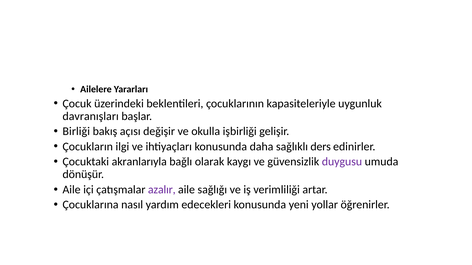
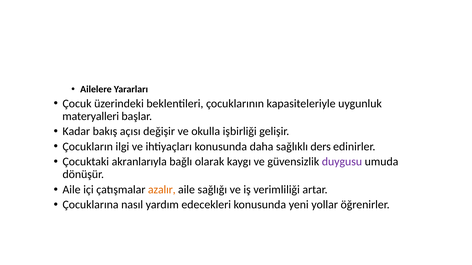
davranışları: davranışları -> materyalleri (91, 116)
Birliǧi: Birliǧi -> Kadar (76, 132)
azalır colour: purple -> orange (162, 190)
